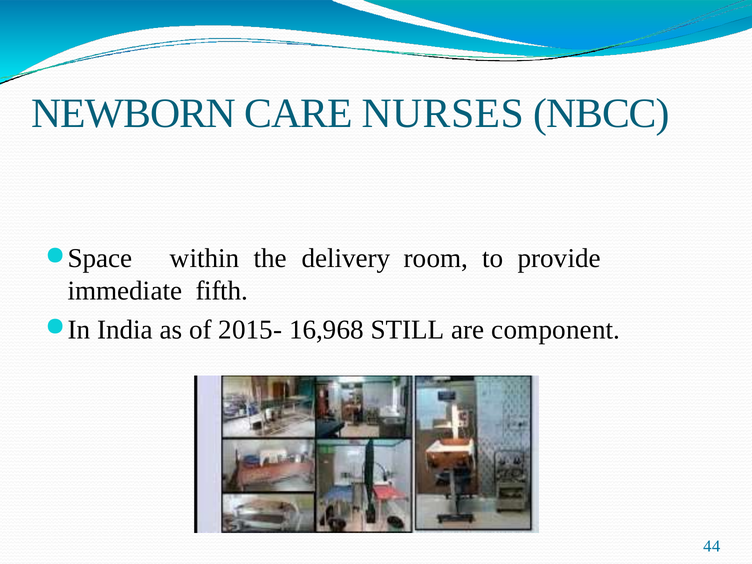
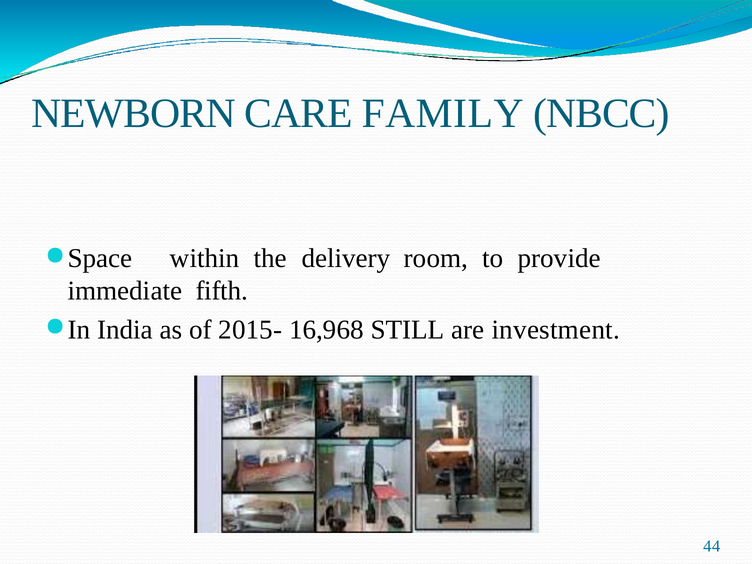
NURSES: NURSES -> FAMILY (443, 113)
component: component -> investment (556, 330)
